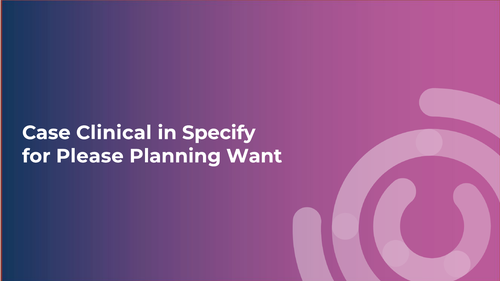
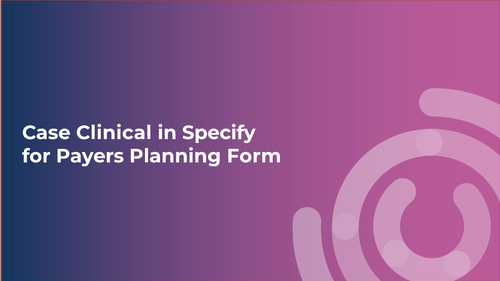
Please: Please -> Payers (90, 156)
Want: Want -> Form (254, 156)
